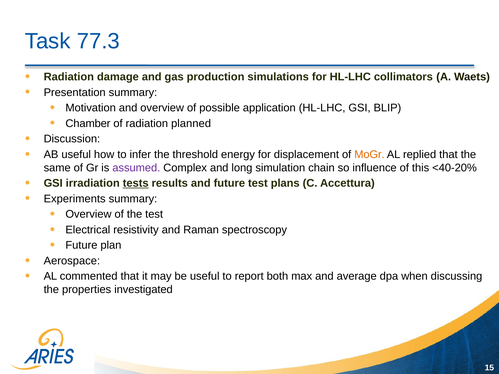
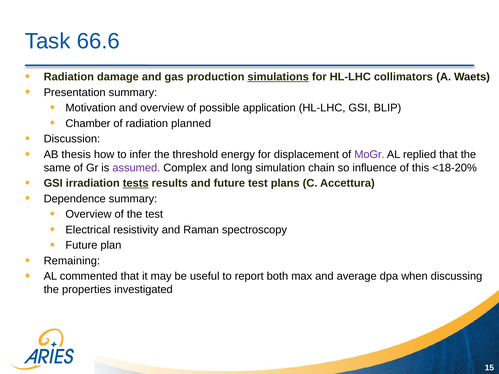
77.3: 77.3 -> 66.6 (98, 41)
simulations underline: none -> present (278, 77)
AB useful: useful -> thesis (76, 155)
MoGr colour: orange -> purple (369, 155)
<40-20%: <40-20% -> <18-20% (455, 168)
Experiments: Experiments -> Dependence (75, 199)
Aerospace: Aerospace -> Remaining (72, 261)
